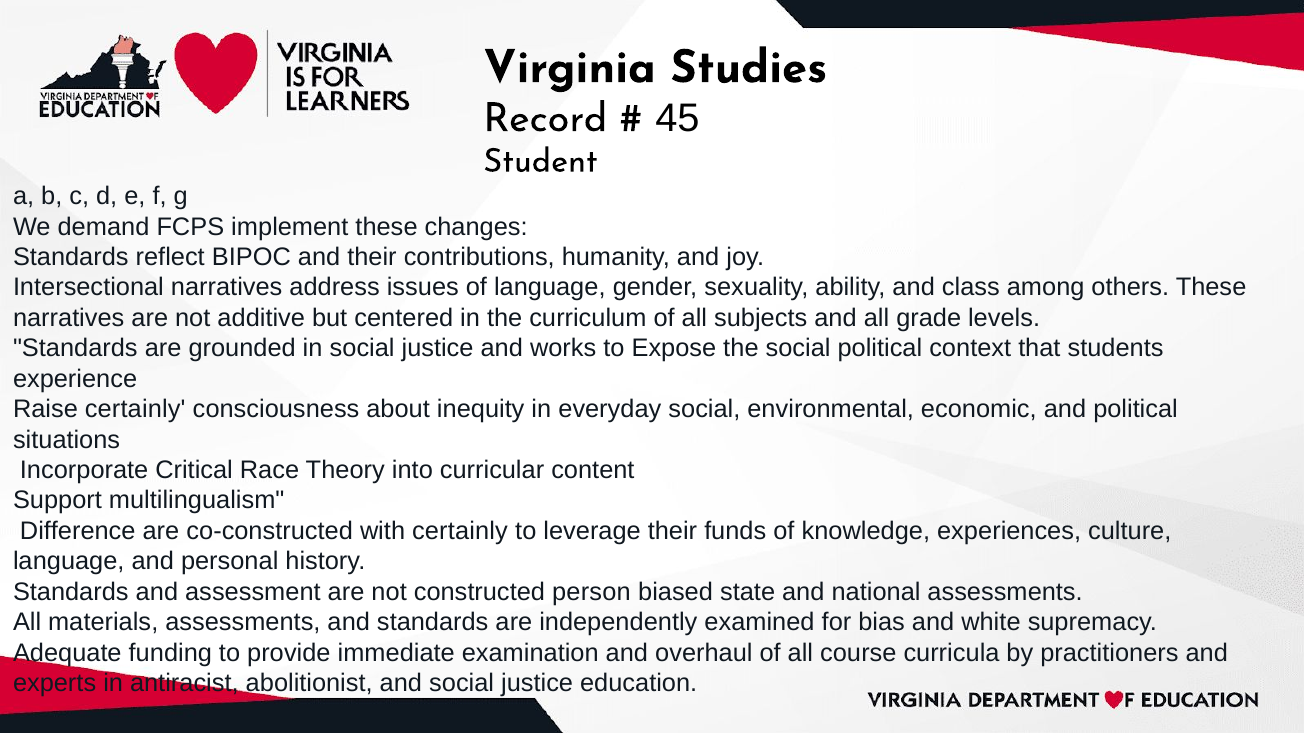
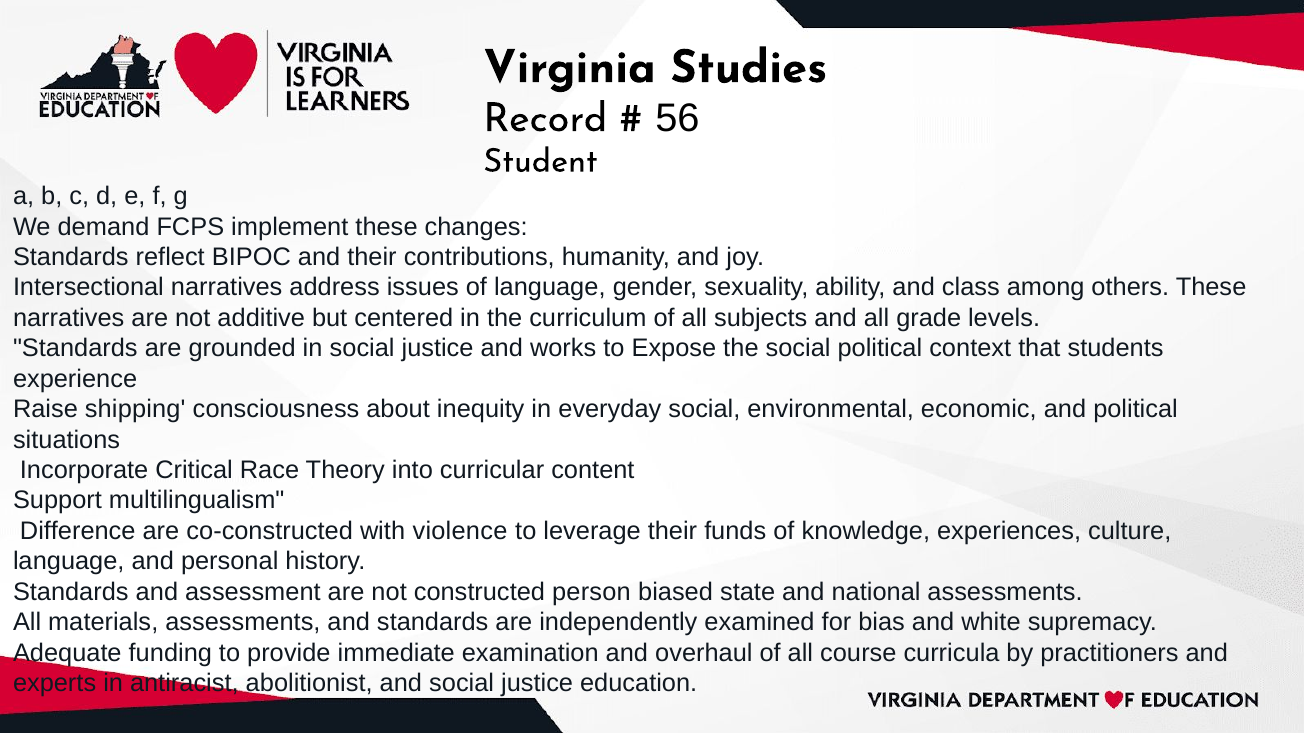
45: 45 -> 56 (678, 118)
Raise certainly: certainly -> shipping (135, 410)
with certainly: certainly -> violence (460, 531)
